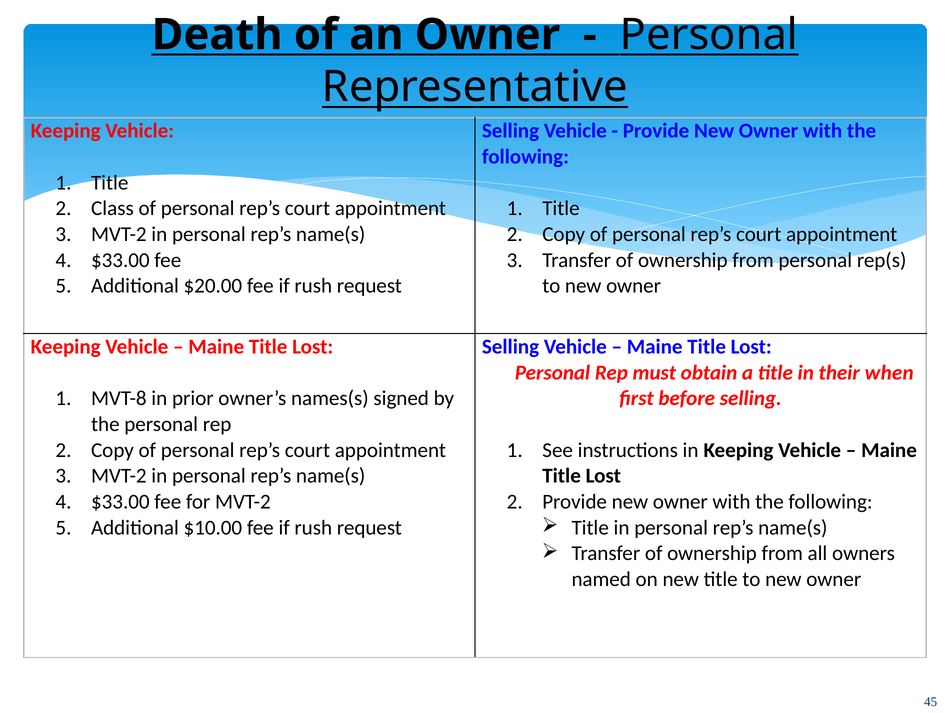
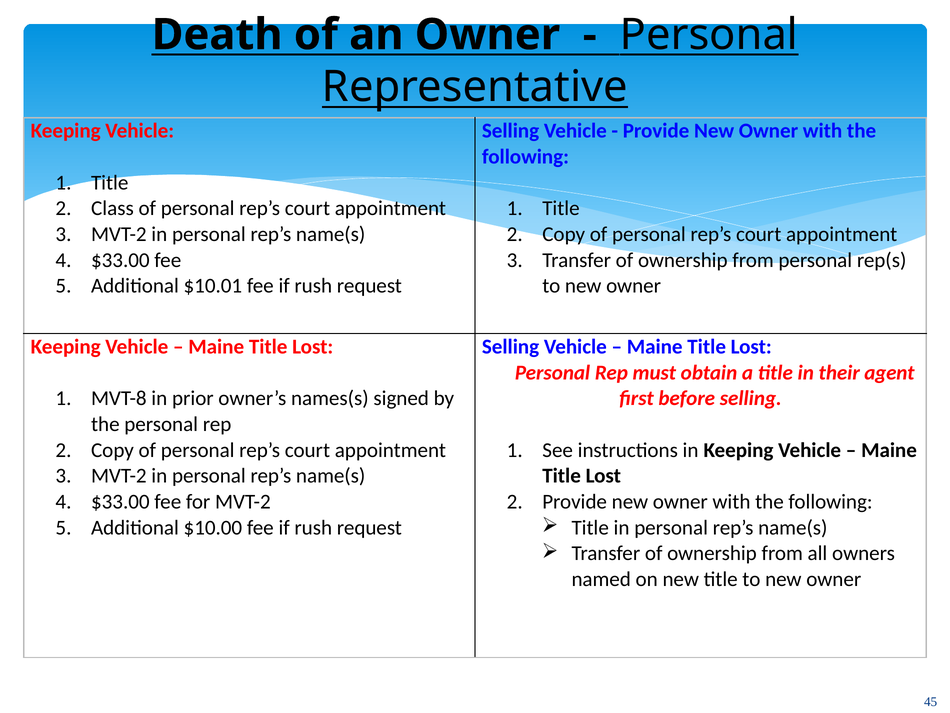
$20.00: $20.00 -> $10.01 (213, 286)
when: when -> agent (889, 372)
